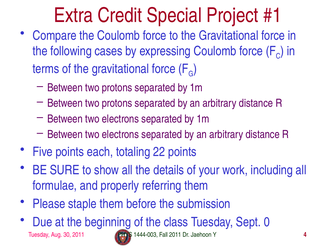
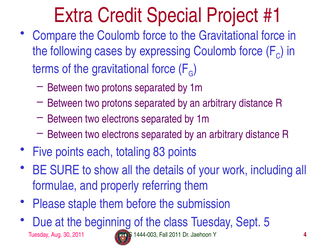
22: 22 -> 83 (159, 152)
0: 0 -> 5 (267, 222)
